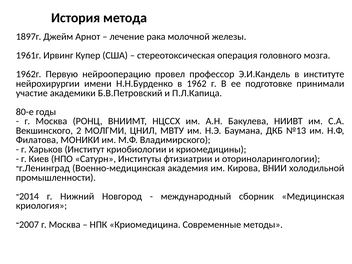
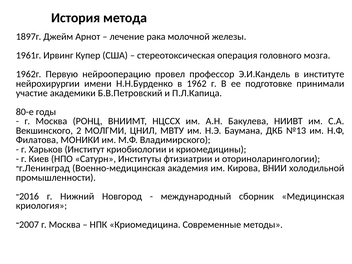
2014: 2014 -> 2016 (29, 196)
